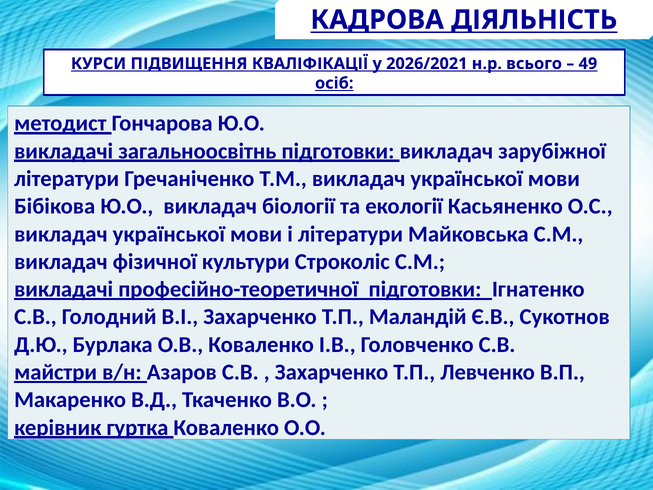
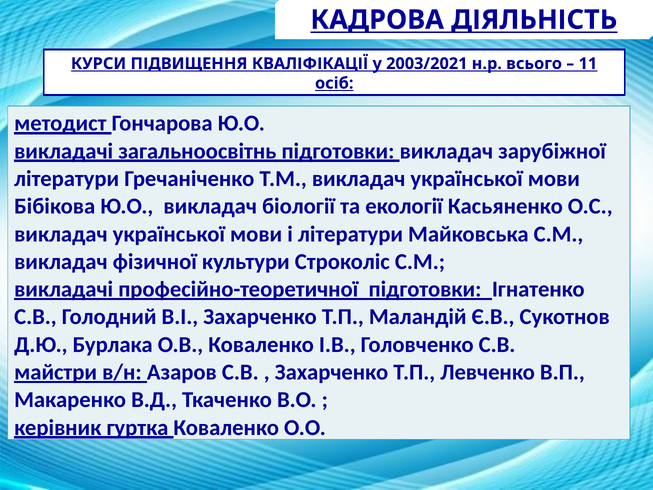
2026/2021: 2026/2021 -> 2003/2021 (427, 64)
49: 49 -> 11 (588, 64)
